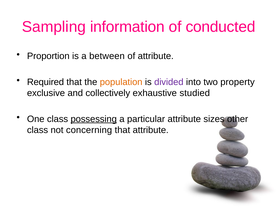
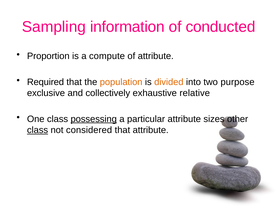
between: between -> compute (107, 56)
divided colour: purple -> orange (169, 82)
property: property -> purpose (238, 82)
studied: studied -> relative (195, 93)
class underline: none -> present (38, 130)
concerning: concerning -> considered (89, 130)
